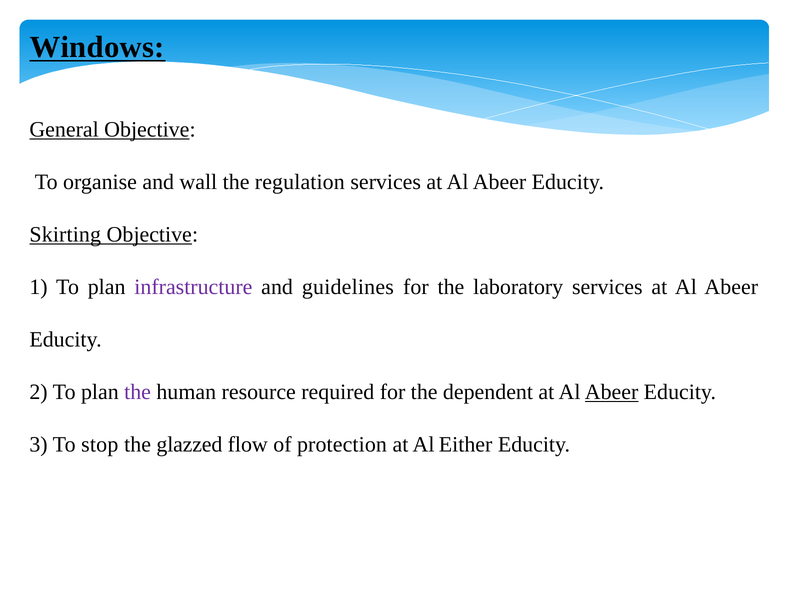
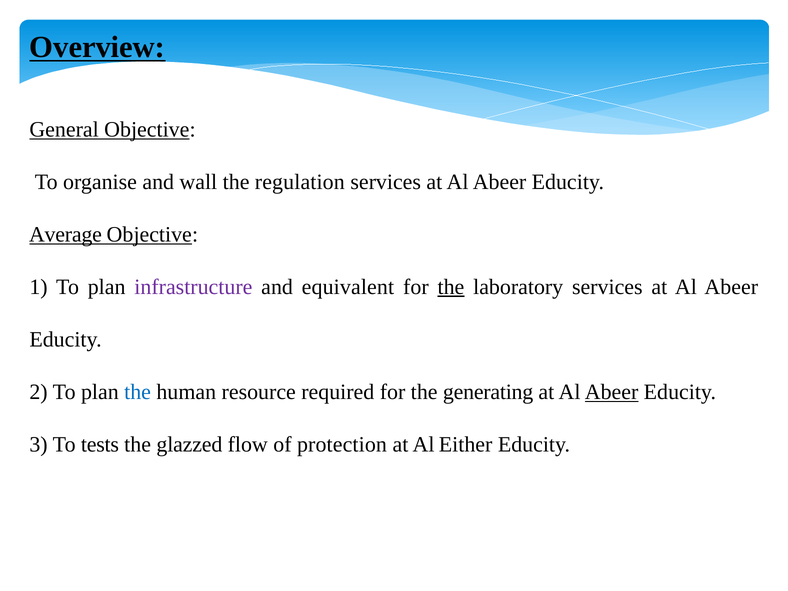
Windows: Windows -> Overview (97, 47)
Skirting: Skirting -> Average (65, 234)
guidelines: guidelines -> equivalent (348, 287)
the underline: none -> present (451, 287)
the colour: purple -> blue (138, 392)
dependent: dependent -> generating (488, 392)
stop: stop -> tests (100, 445)
